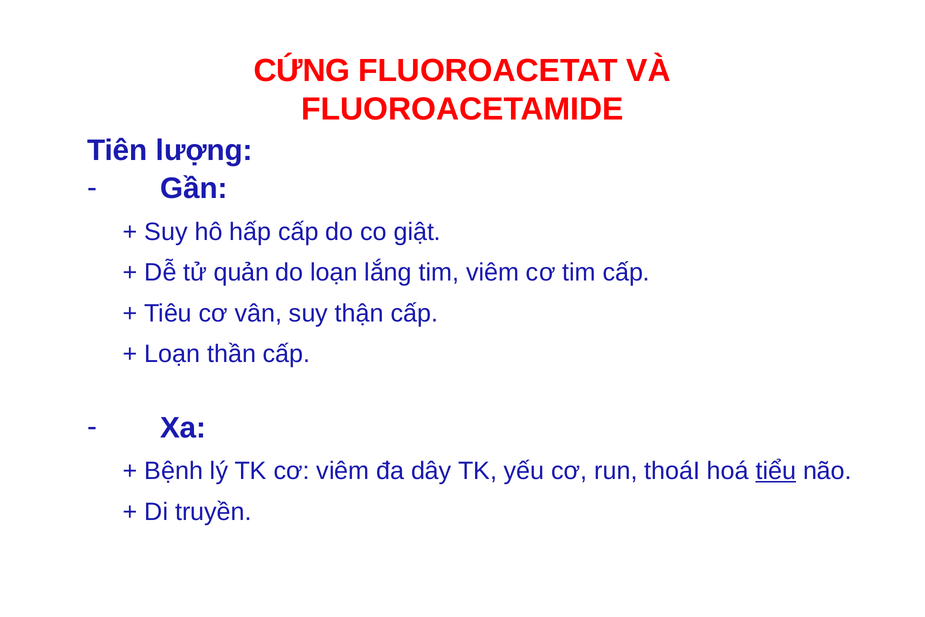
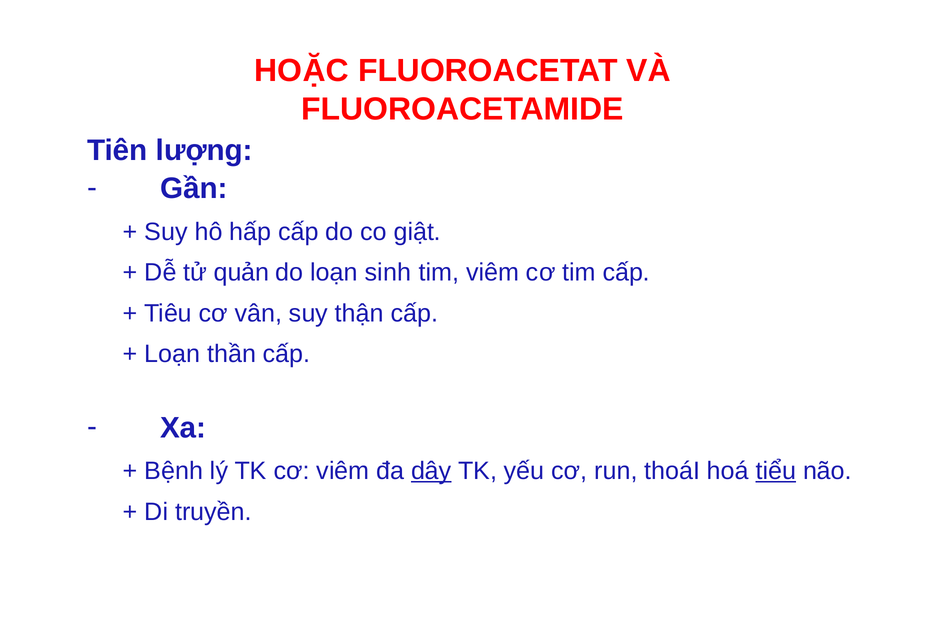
CỨNG: CỨNG -> HOẶC (302, 71)
lắng: lắng -> sinh (388, 272)
dây underline: none -> present (431, 471)
